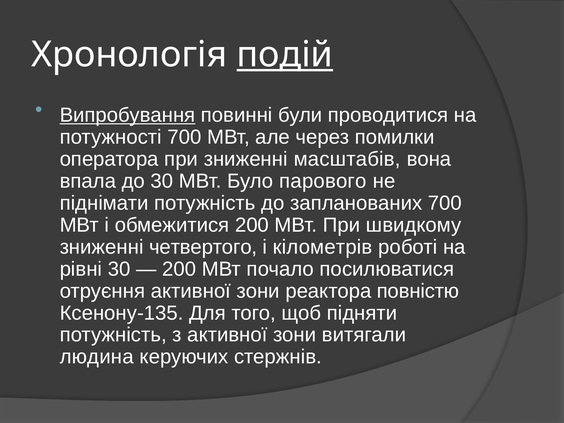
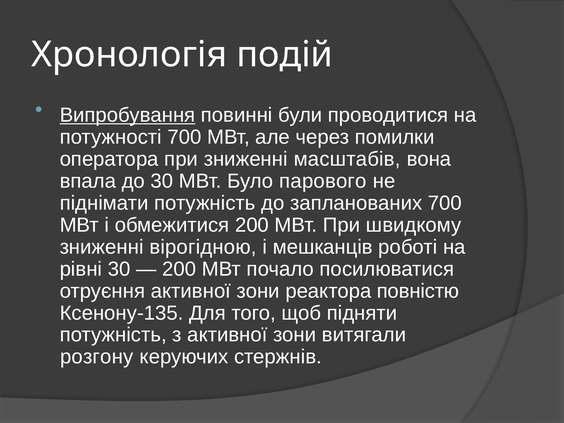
подій underline: present -> none (285, 55)
четвертого: четвертого -> вірогідною (203, 247)
кілометрів: кілометрів -> мешканців (323, 247)
людина: людина -> розгону (97, 357)
